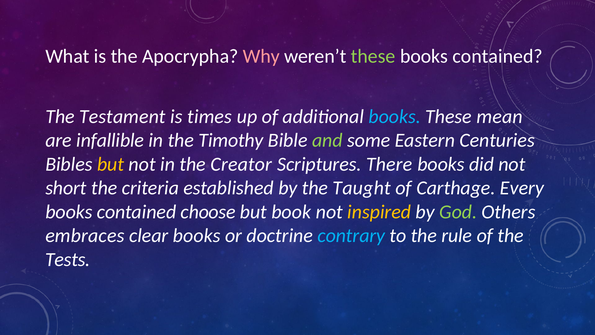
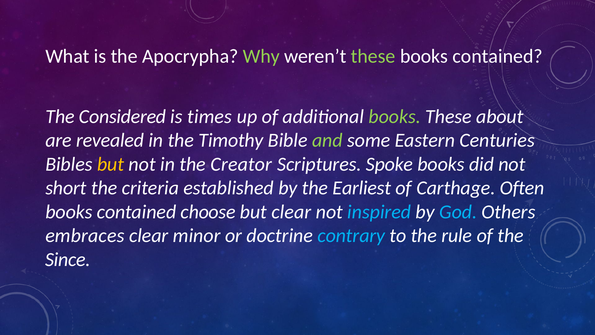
Why colour: pink -> light green (261, 56)
Testament: Testament -> Considered (123, 116)
books colour: light blue -> light green (395, 116)
mean: mean -> about (500, 116)
infallible: infallible -> revealed (110, 140)
There: There -> Spoke (389, 164)
Taught: Taught -> Earliest (362, 188)
Every: Every -> Often (522, 188)
but book: book -> clear (291, 212)
inspired colour: yellow -> light blue (379, 212)
God colour: light green -> light blue (458, 212)
clear books: books -> minor (197, 235)
Tests: Tests -> Since (68, 259)
